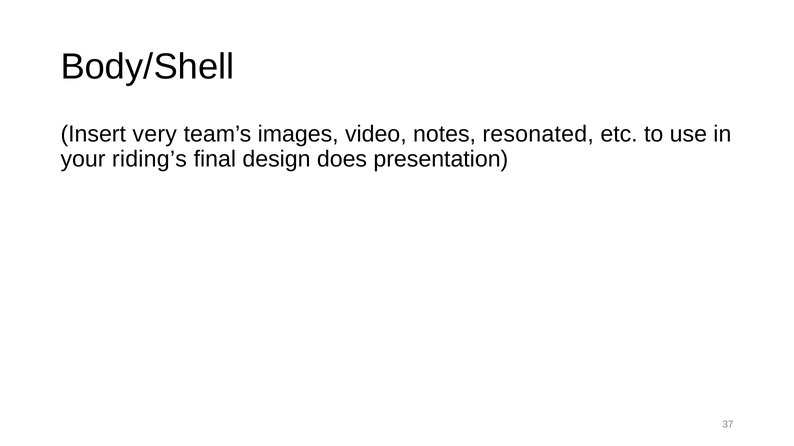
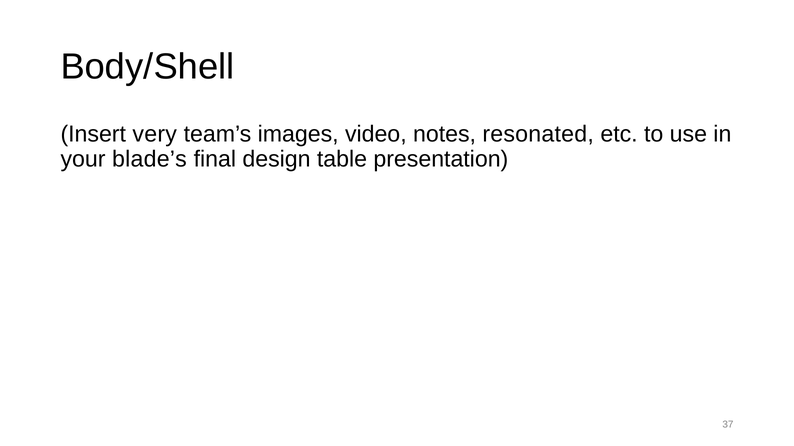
riding’s: riding’s -> blade’s (149, 159)
does: does -> table (342, 159)
